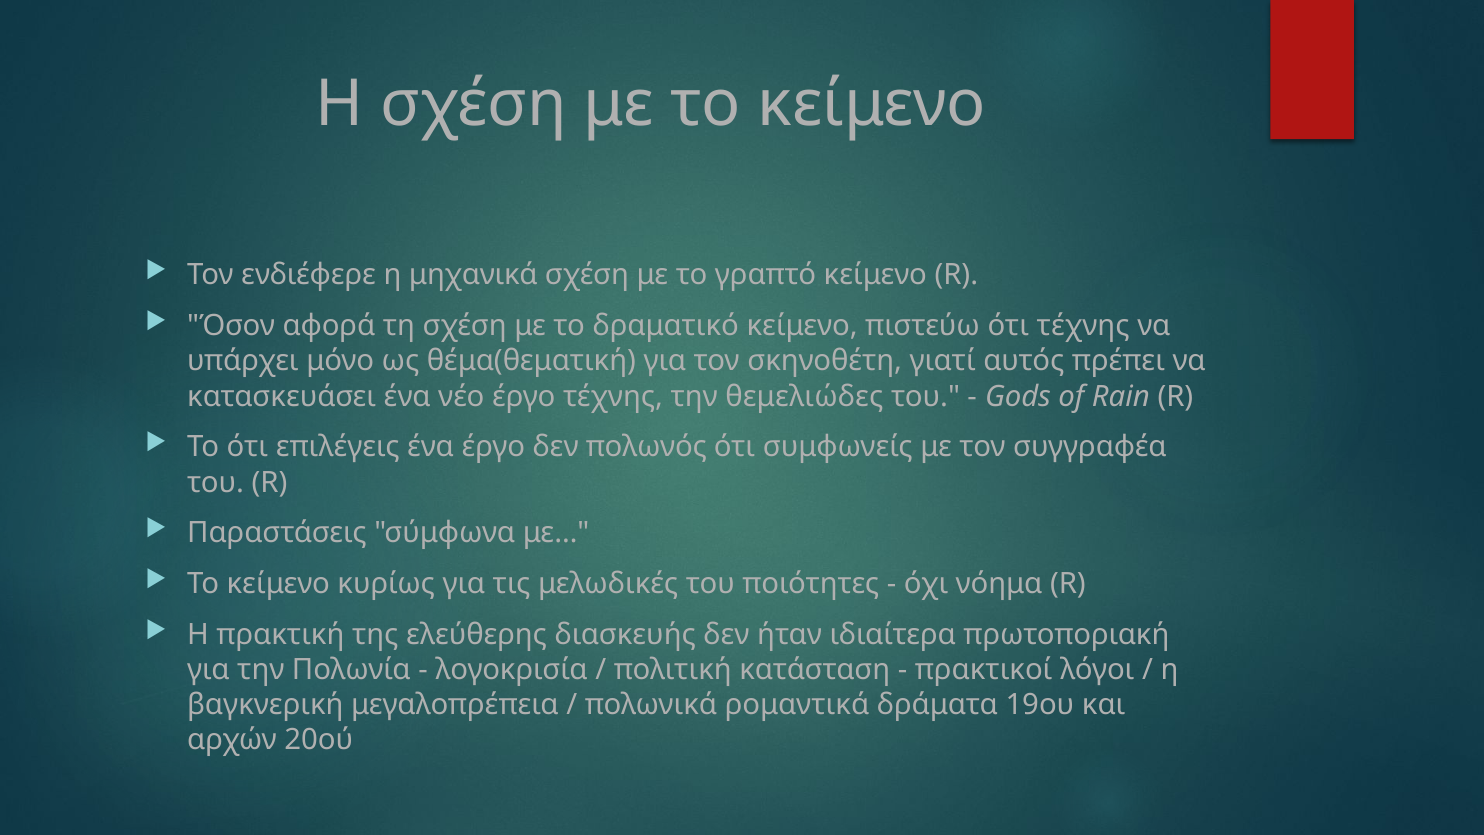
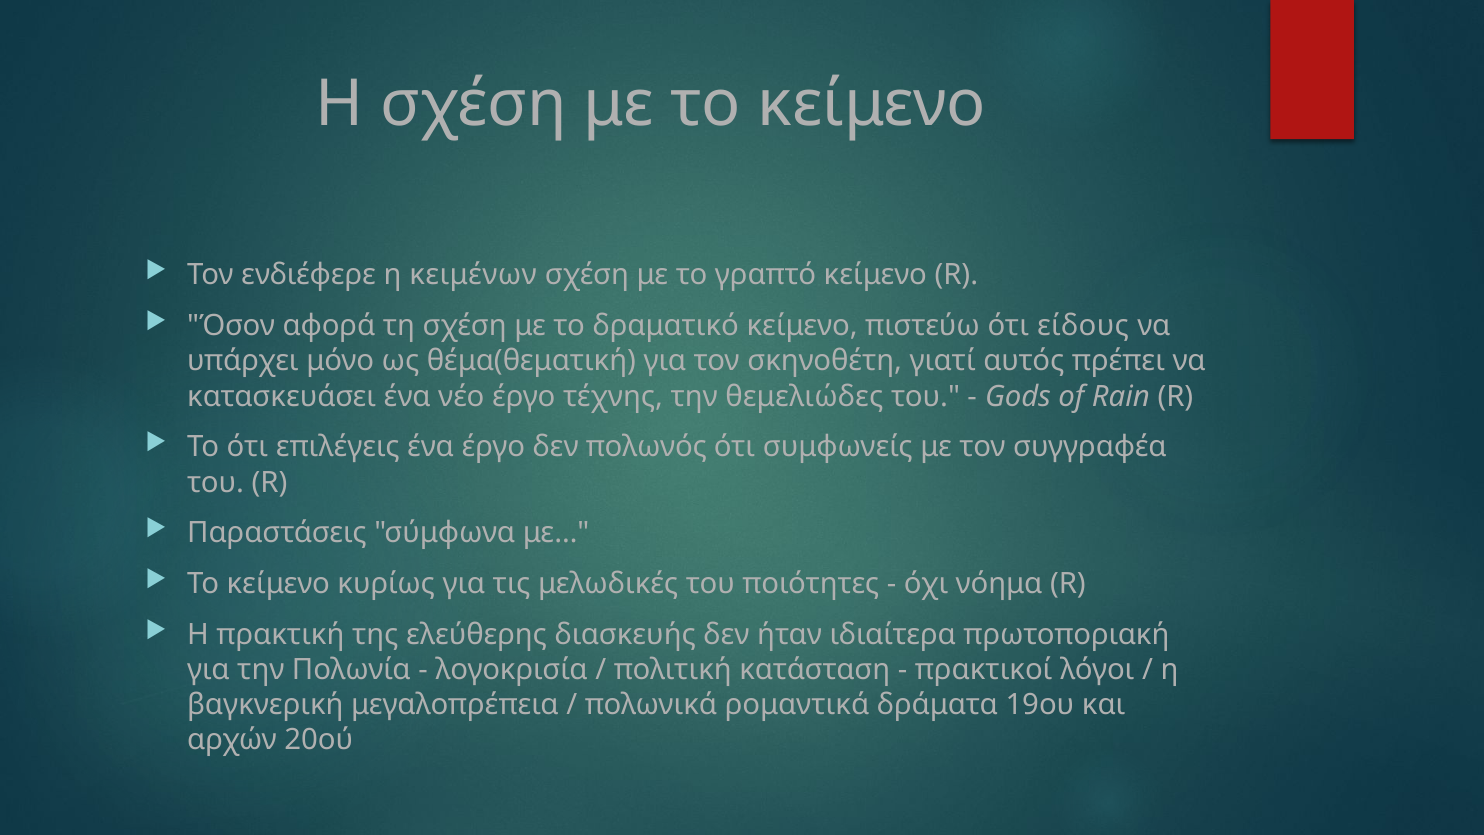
μηχανικά: μηχανικά -> κειμένων (473, 275)
ότι τέχνης: τέχνης -> είδους (1083, 326)
